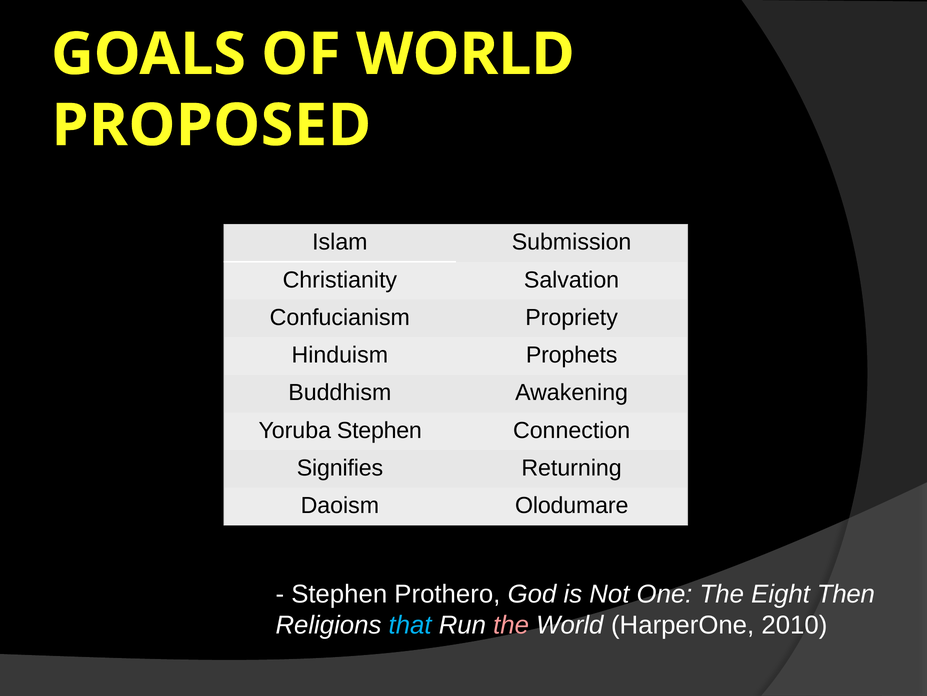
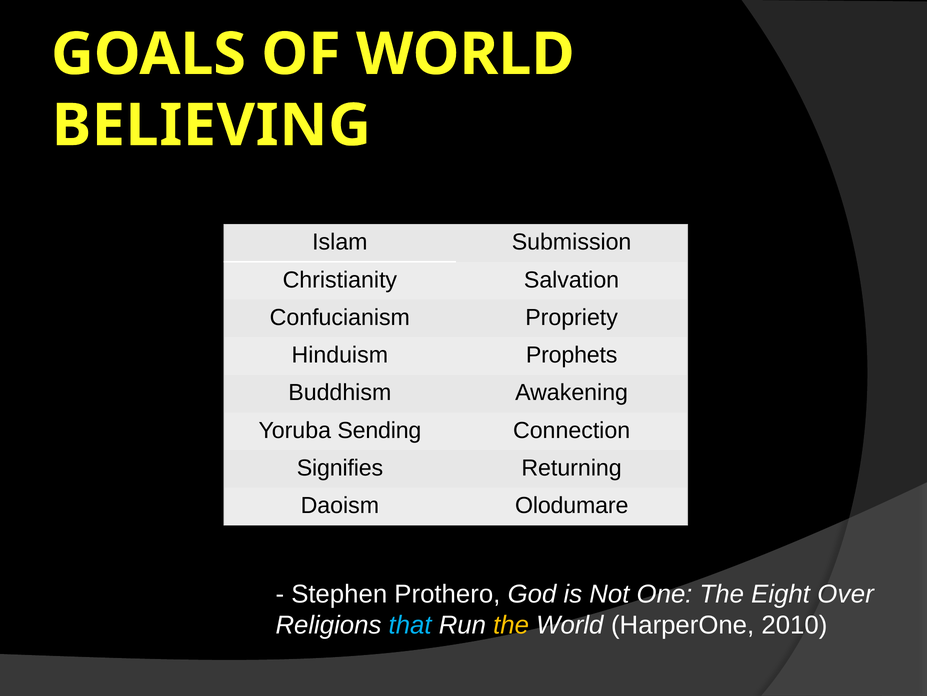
PROPOSED: PROPOSED -> BELIEVING (211, 125)
Yoruba Stephen: Stephen -> Sending (379, 430)
Then: Then -> Over (846, 593)
the colour: pink -> yellow (511, 624)
